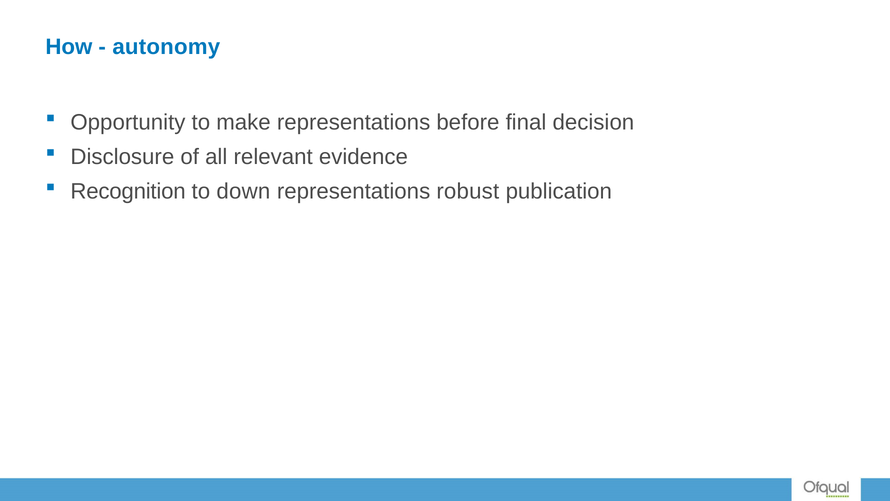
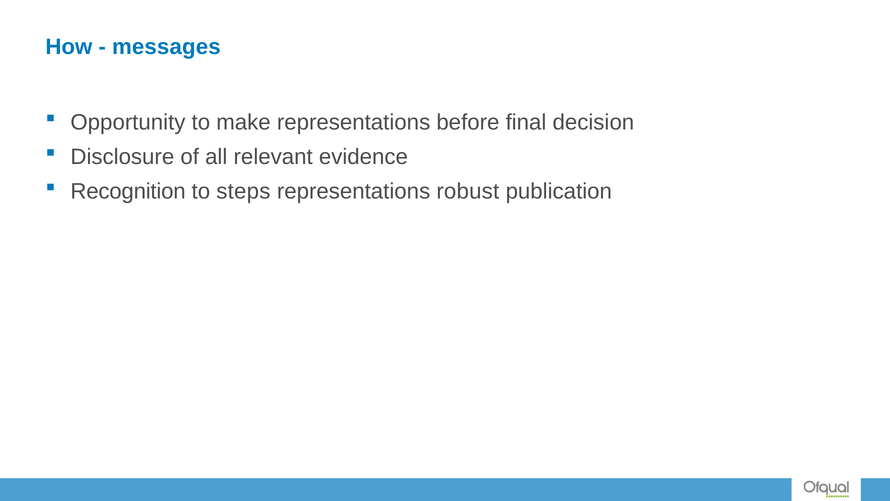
autonomy: autonomy -> messages (166, 47)
down: down -> steps (243, 191)
